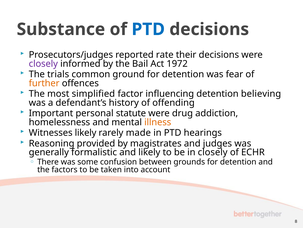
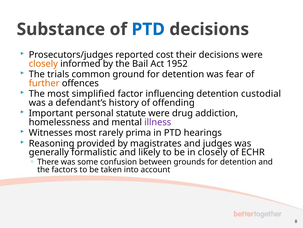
rate: rate -> cost (165, 55)
closely colour: purple -> orange (43, 64)
1972: 1972 -> 1952 (177, 64)
believing: believing -> custodial (261, 94)
illness colour: orange -> purple (158, 122)
Witnesses likely: likely -> most (86, 132)
made: made -> prima (138, 132)
